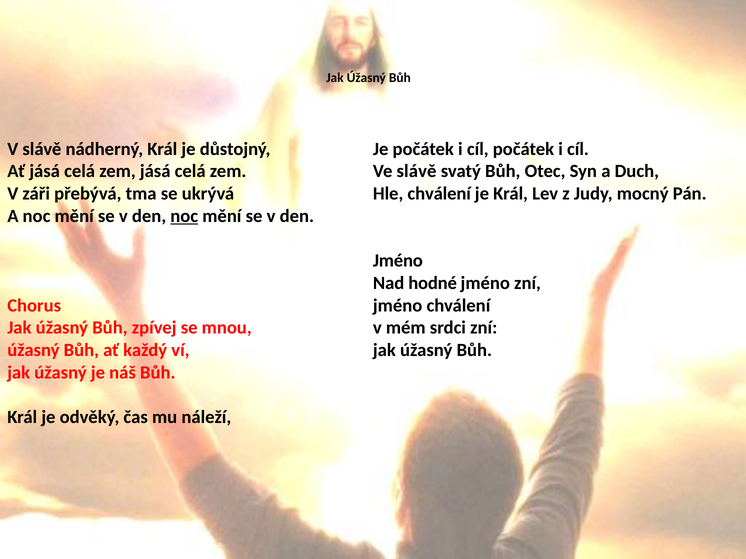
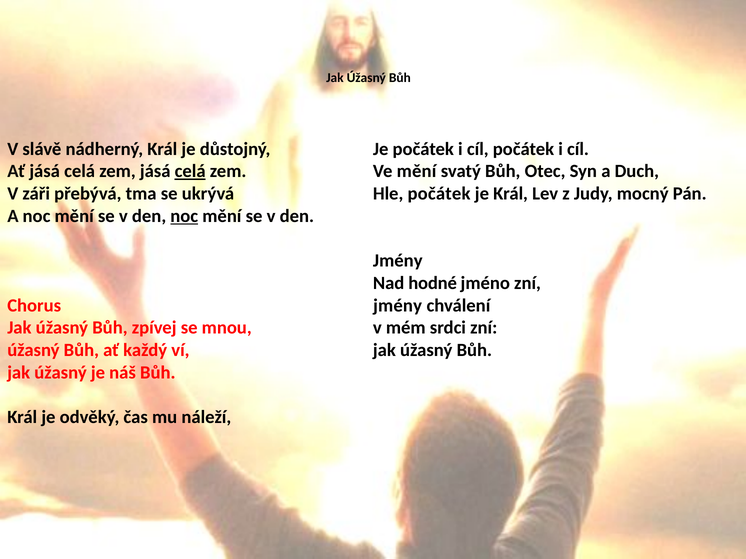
celá underline: none -> present (190, 171)
Ve slávě: slávě -> mění (417, 171)
Hle chválení: chválení -> počátek (439, 194)
Jméno: Jméno -> Jmény (398, 261)
jméno: jméno -> jmény (398, 306)
